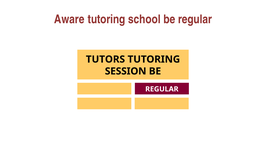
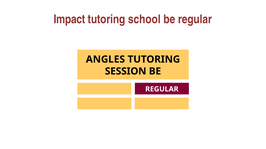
Aware: Aware -> Impact (69, 19)
TUTORS: TUTORS -> ANGLES (105, 60)
